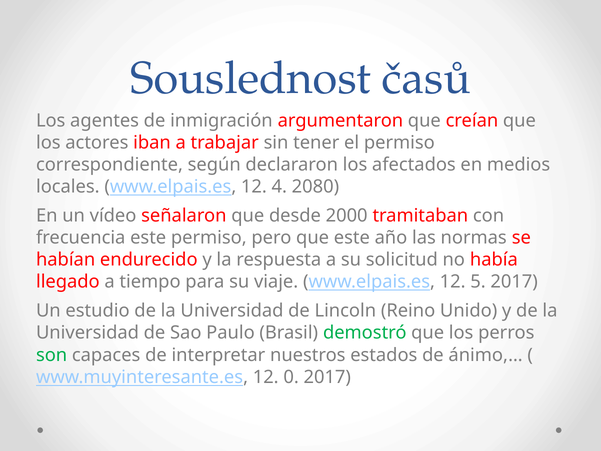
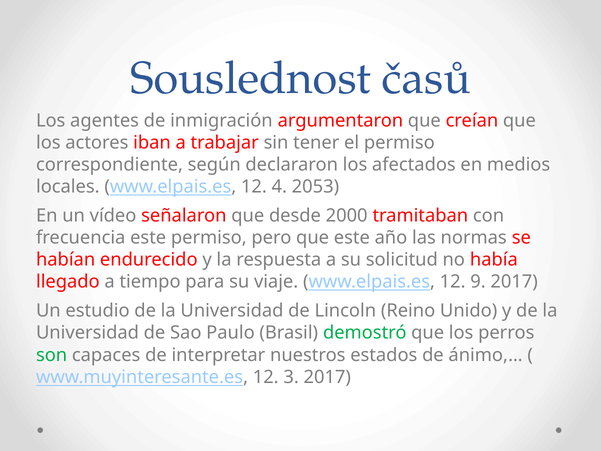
2080: 2080 -> 2053 (315, 187)
5: 5 -> 9 (478, 282)
0: 0 -> 3 (291, 377)
